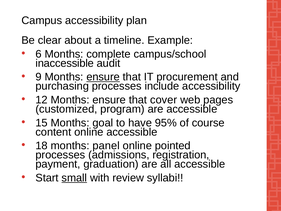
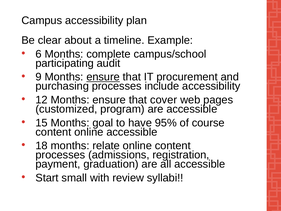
inaccessible: inaccessible -> participating (65, 63)
panel: panel -> relate (106, 146)
online pointed: pointed -> content (173, 146)
small underline: present -> none (74, 178)
